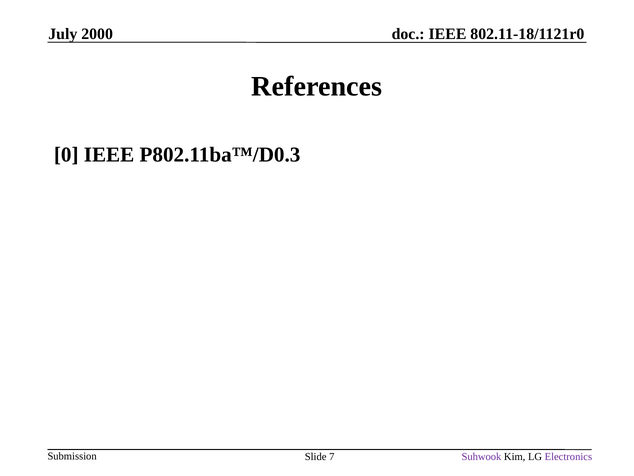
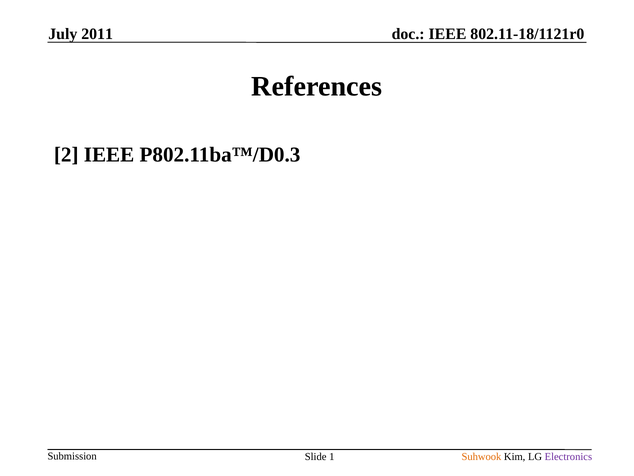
2000: 2000 -> 2011 (97, 34)
0: 0 -> 2 (66, 155)
7: 7 -> 1 (332, 456)
Suhwook colour: purple -> orange (481, 456)
